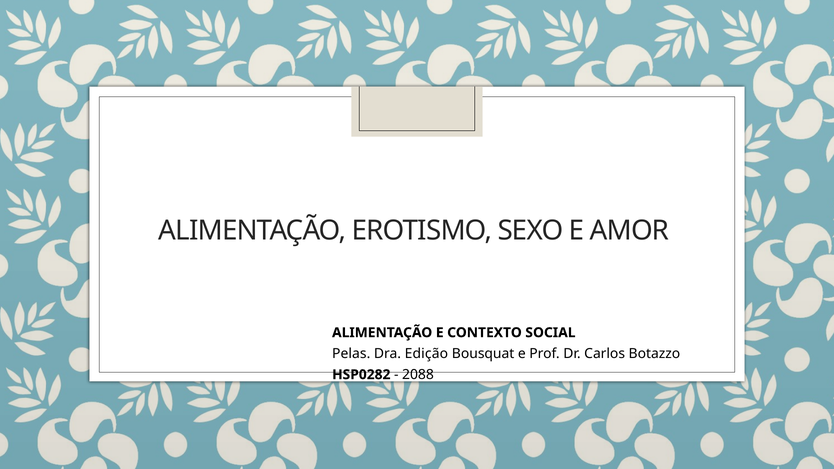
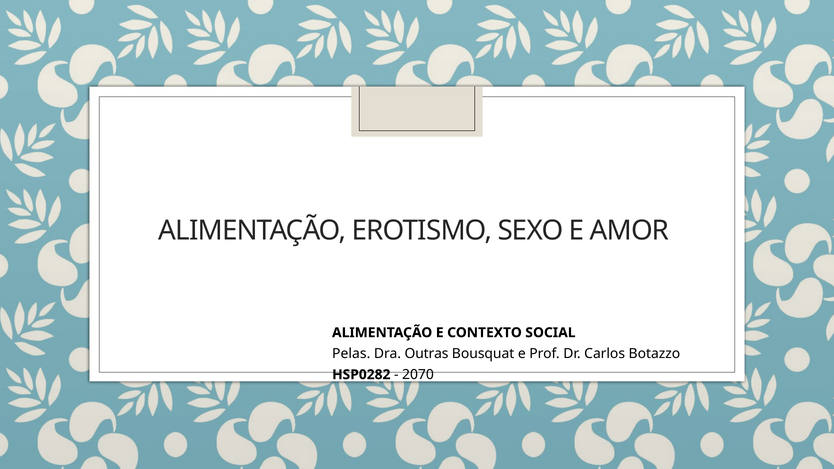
Edição: Edição -> Outras (427, 354)
2088: 2088 -> 2070 (418, 375)
